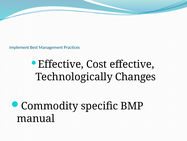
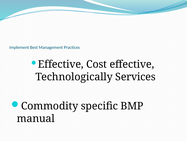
Changes: Changes -> Services (135, 76)
